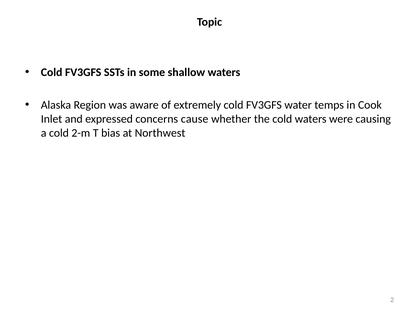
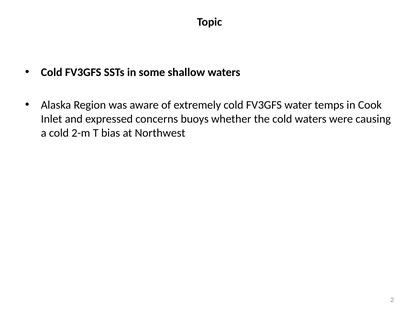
cause: cause -> buoys (195, 119)
